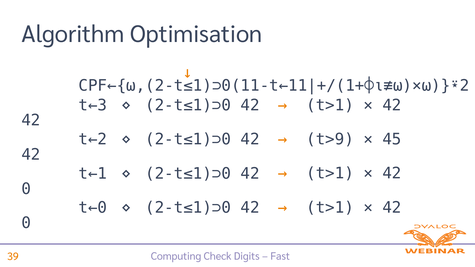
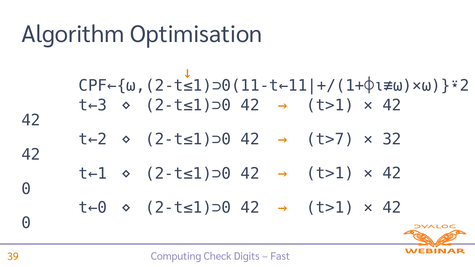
t>9: t>9 -> t>7 (330, 139)
45: 45 -> 32 (392, 139)
